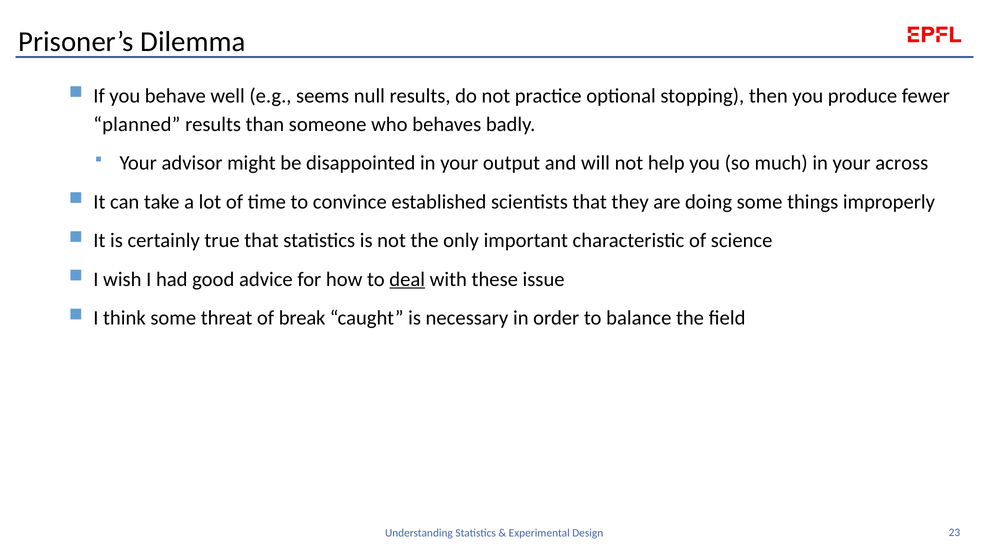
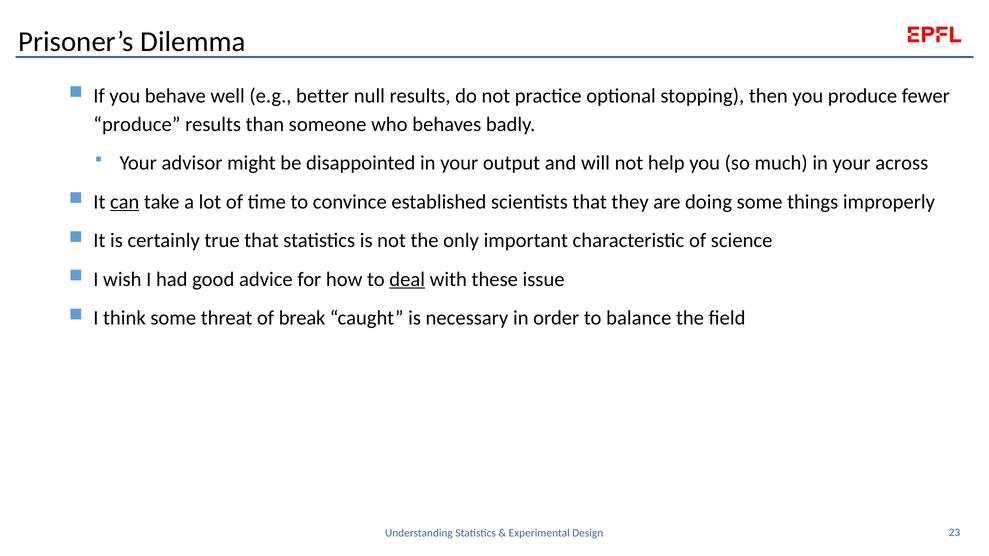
seems: seems -> better (323, 96)
planned: planned -> produce (137, 124)
can underline: none -> present (125, 202)
